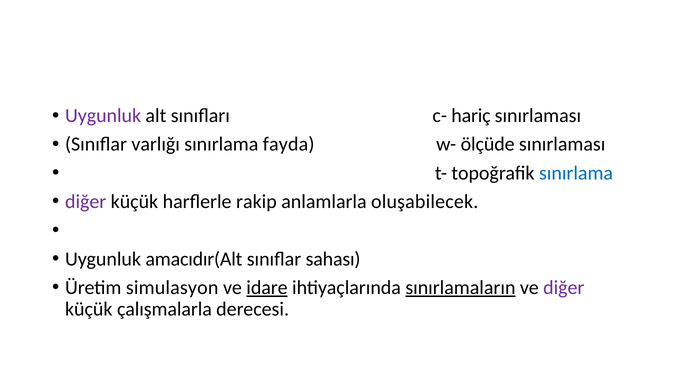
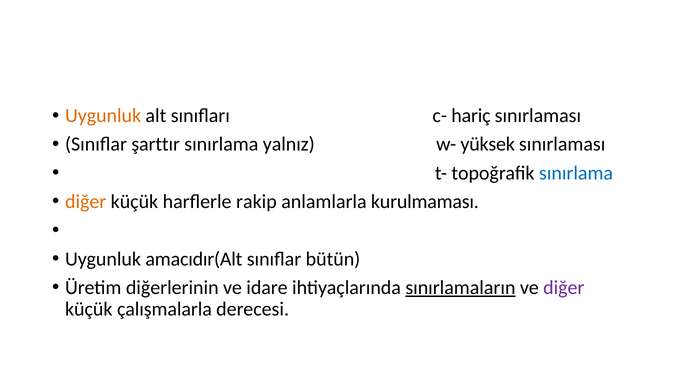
Uygunluk colour: purple -> orange (103, 116)
varlığı: varlığı -> şarttır (156, 144)
fayda: fayda -> yalnız (289, 144)
ölçüde: ölçüde -> yüksek (488, 144)
diğer colour: purple -> orange (86, 202)
oluşabilecek: oluşabilecek -> kurulmaması (425, 202)
sahası: sahası -> bütün (333, 259)
simulasyon: simulasyon -> diğerlerinin (172, 288)
idare underline: present -> none (267, 288)
